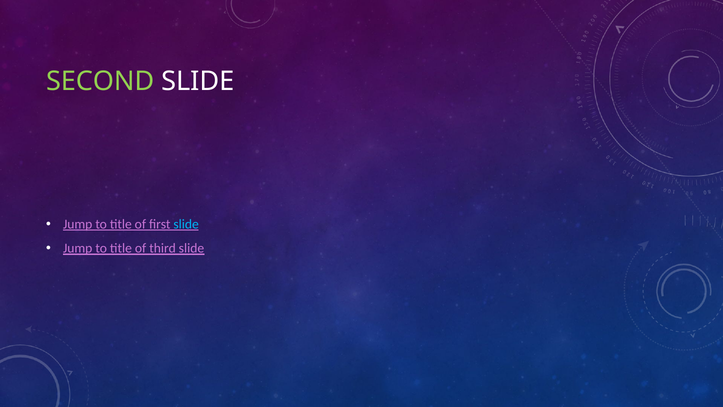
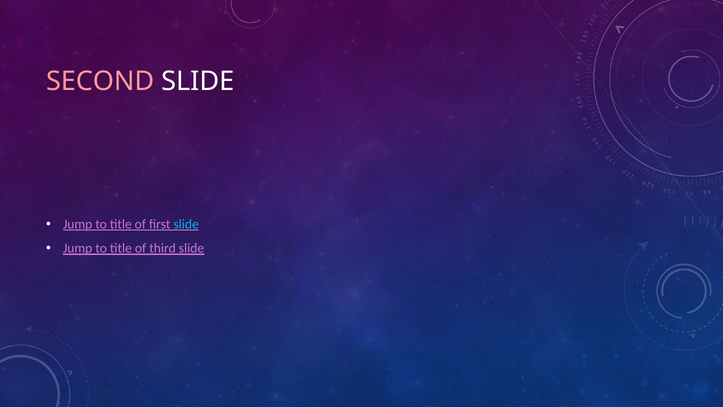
SECOND colour: light green -> pink (100, 81)
